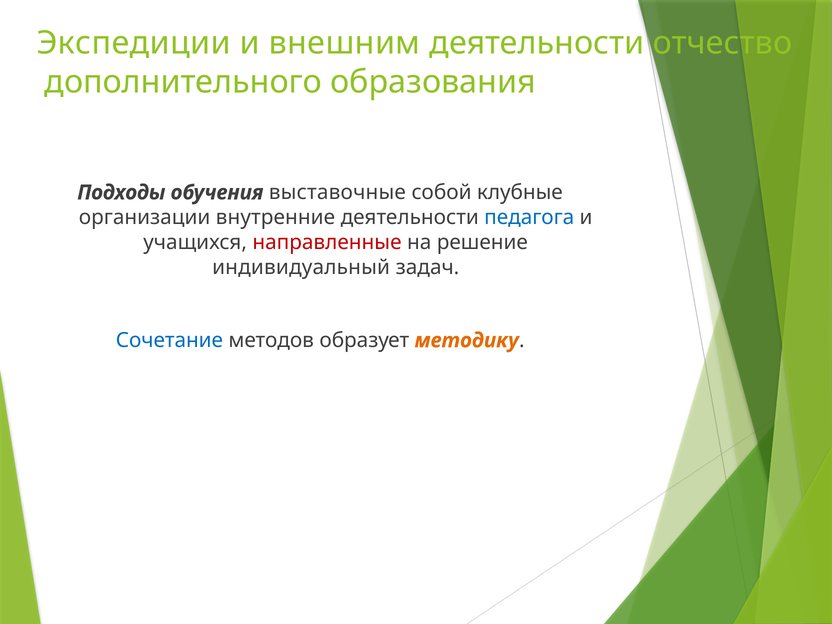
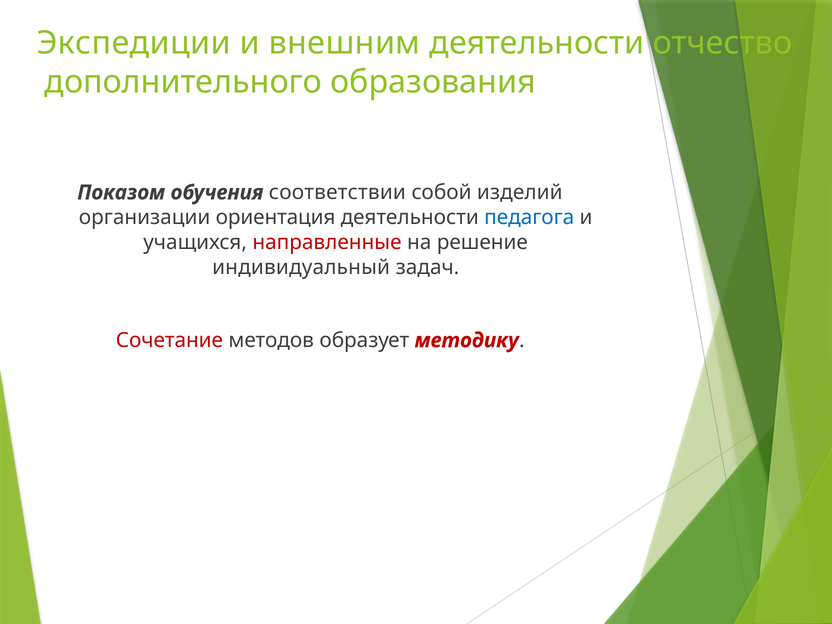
Подходы: Подходы -> Показом (121, 193)
выставочные: выставочные -> соответствии (337, 193)
клубные: клубные -> изделий (520, 193)
внутренние: внутренние -> ориентация (276, 217)
Сочетание colour: blue -> red (169, 340)
методику colour: orange -> red (467, 340)
